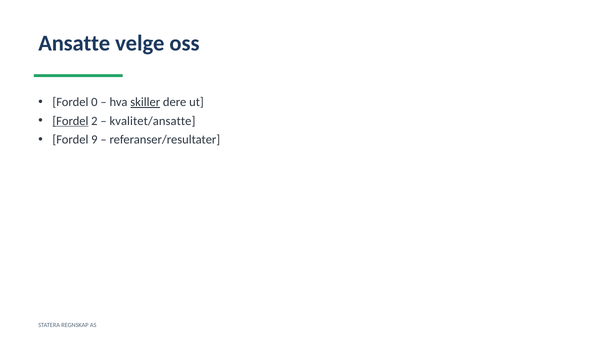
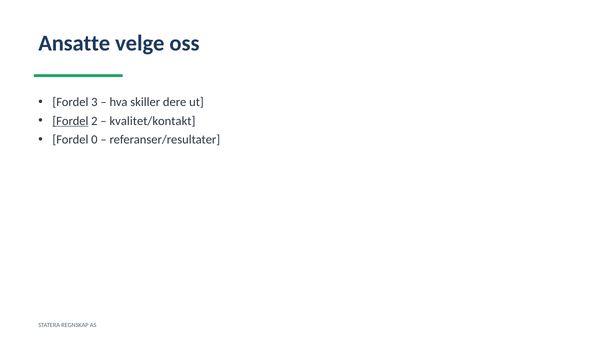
0: 0 -> 3 (94, 102)
skiller underline: present -> none (145, 102)
kvalitet/ansatte: kvalitet/ansatte -> kvalitet/kontakt (152, 121)
9: 9 -> 0 (94, 140)
